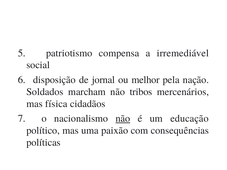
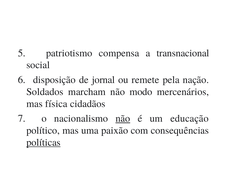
irremediável: irremediável -> transnacional (183, 53)
melhor: melhor -> remete (145, 80)
tribos: tribos -> modo (141, 92)
políticas underline: none -> present (43, 143)
